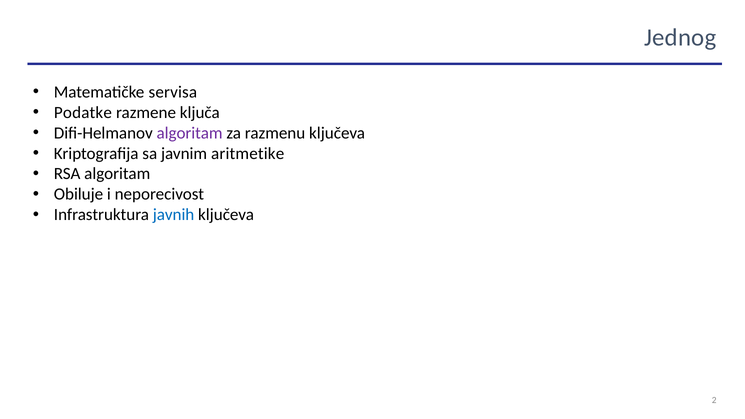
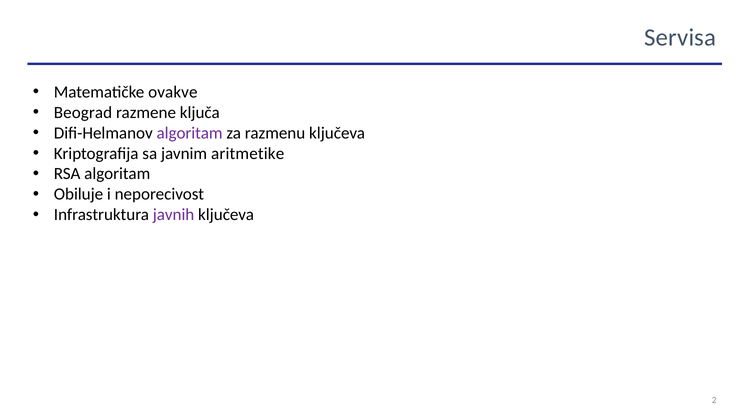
Jednog: Jednog -> Servisa (680, 38)
servisa: servisa -> ovakve (173, 92)
Podatke: Podatke -> Beograd (83, 112)
javnih colour: blue -> purple (174, 215)
